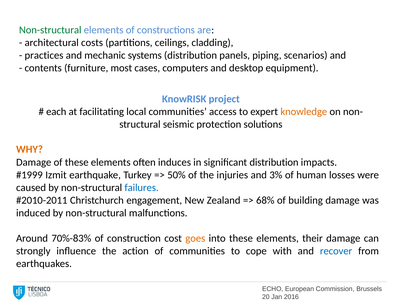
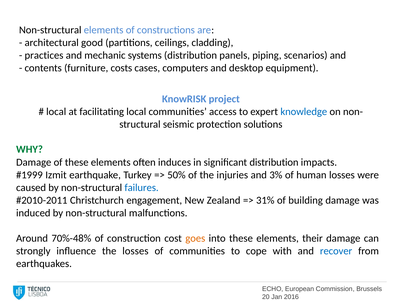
Non-structural colour: green -> black (50, 30)
costs: costs -> good (92, 43)
most: most -> costs (121, 68)
each: each -> local (56, 112)
knowledge colour: orange -> blue (304, 112)
WHY colour: orange -> green (29, 149)
68%: 68% -> 31% (265, 200)
70%-83%: 70%-83% -> 70%-48% (71, 238)
the action: action -> losses (135, 251)
